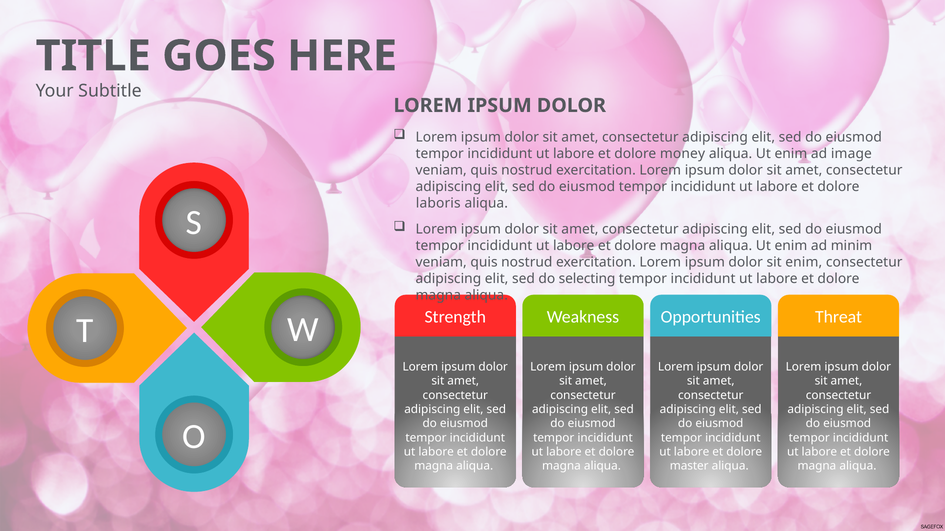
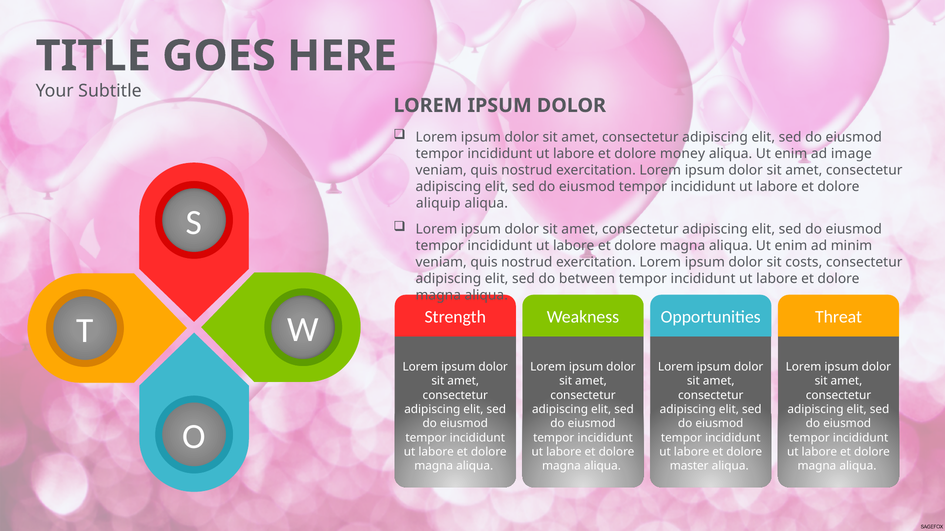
laboris: laboris -> aliquip (438, 203)
sit enim: enim -> costs (804, 262)
selecting: selecting -> between (587, 279)
